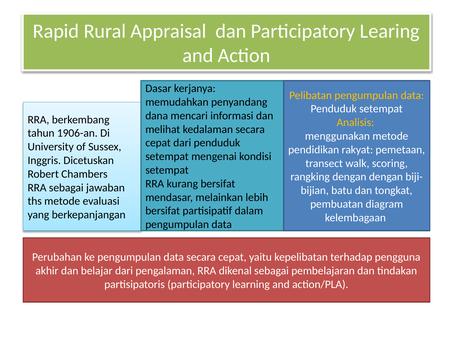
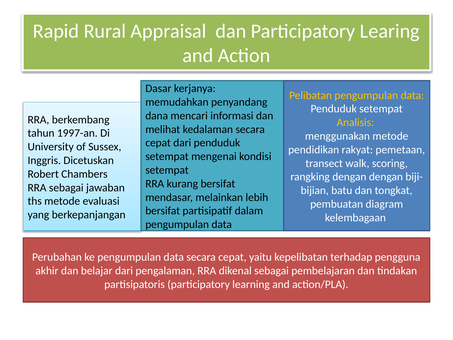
1906-an: 1906-an -> 1997-an (77, 133)
